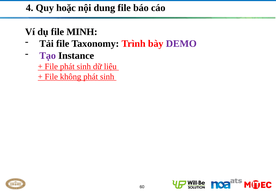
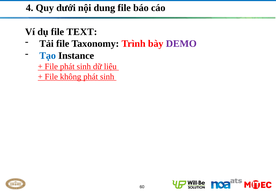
hoặc: hoặc -> dưới (66, 8)
MINH: MINH -> TEXT (82, 32)
Tạo colour: purple -> blue (48, 56)
